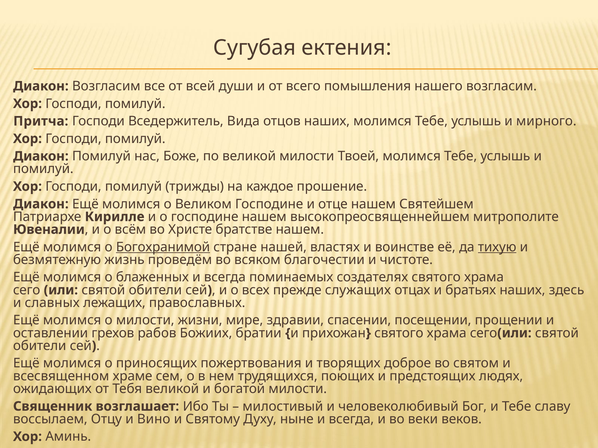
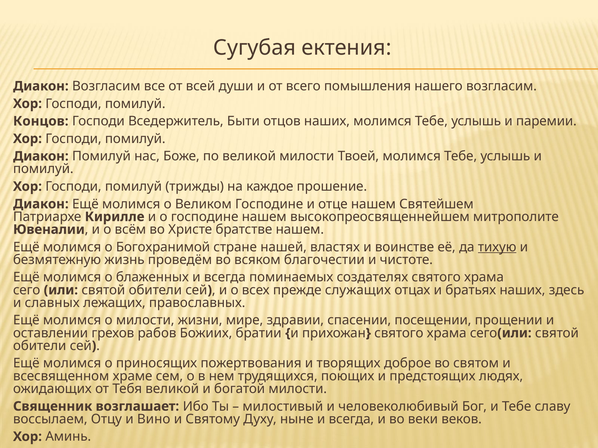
Притча: Притча -> Концов (41, 121)
Вида: Вида -> Быти (243, 121)
мирного: мирного -> паремии (546, 121)
Богохранимой underline: present -> none (163, 247)
